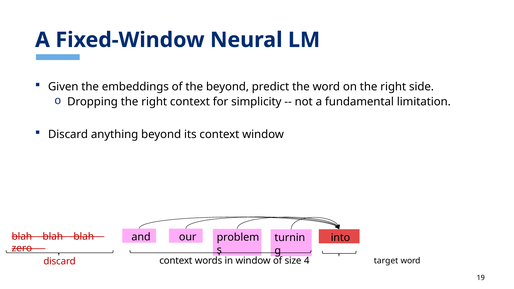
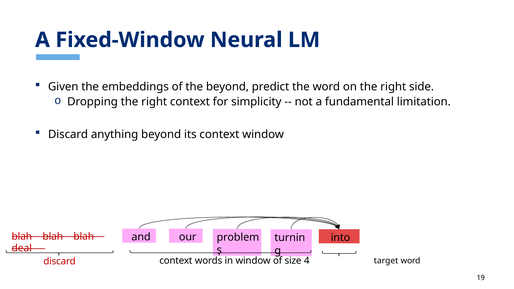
zero: zero -> deal (22, 248)
